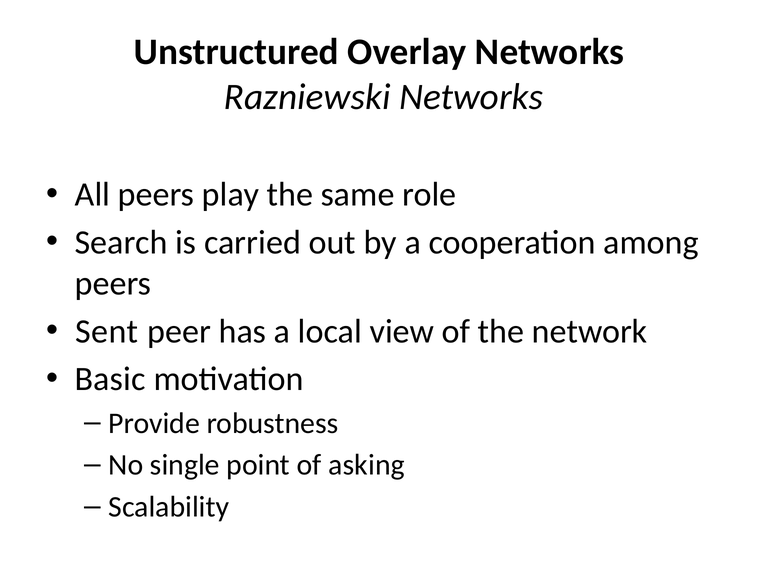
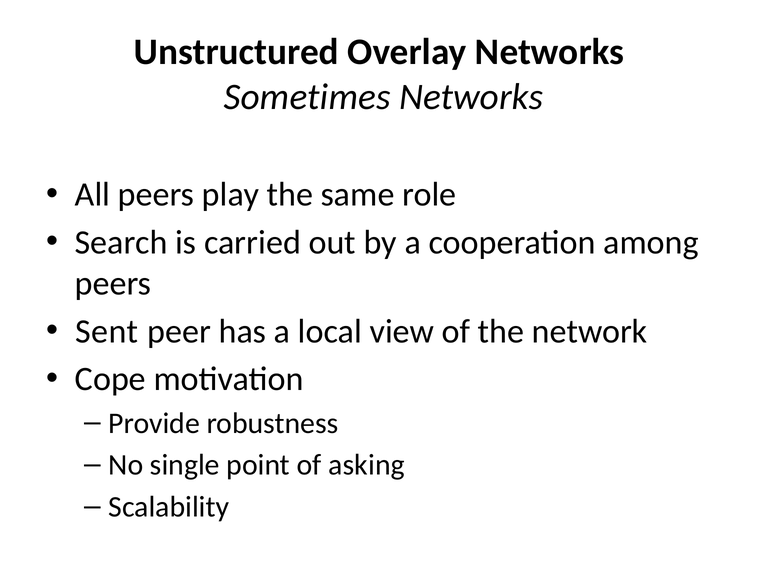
Razniewski: Razniewski -> Sometimes (307, 97)
Basic: Basic -> Cope (110, 379)
